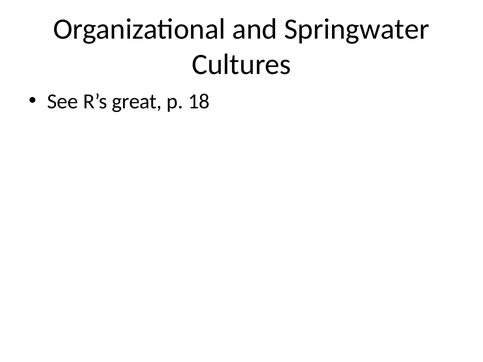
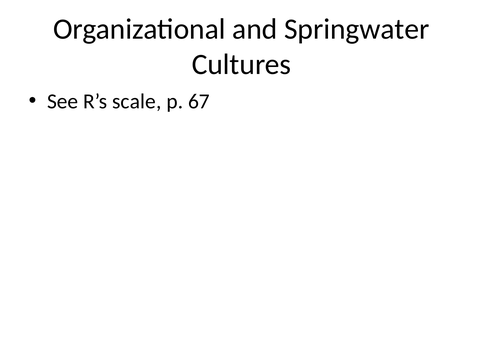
great: great -> scale (137, 101)
18: 18 -> 67 (199, 101)
